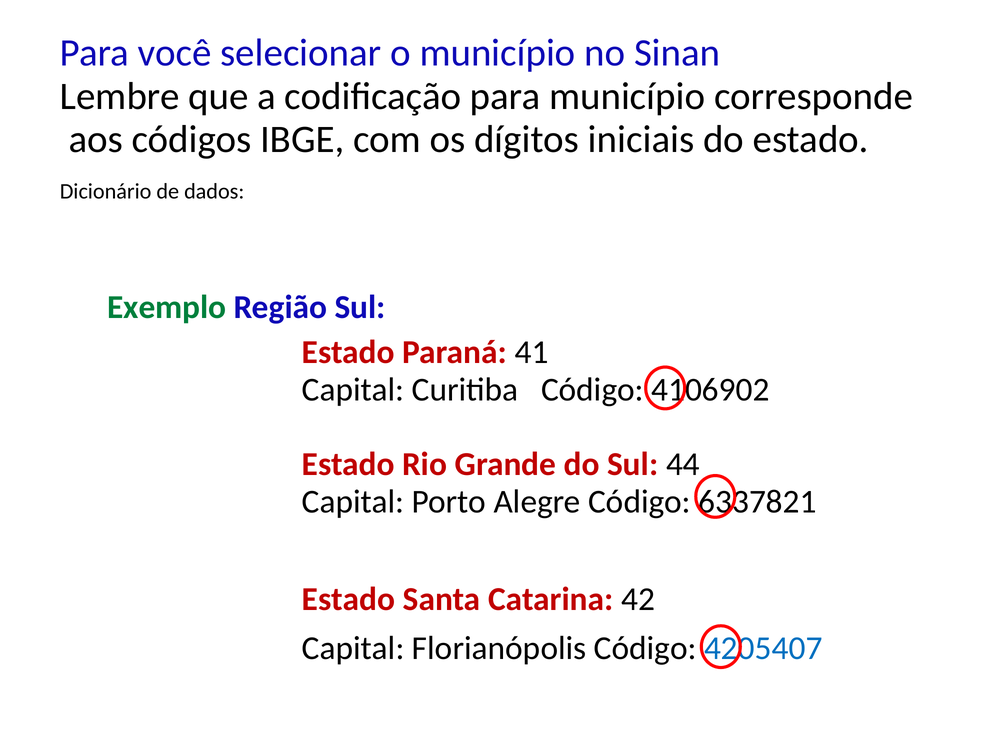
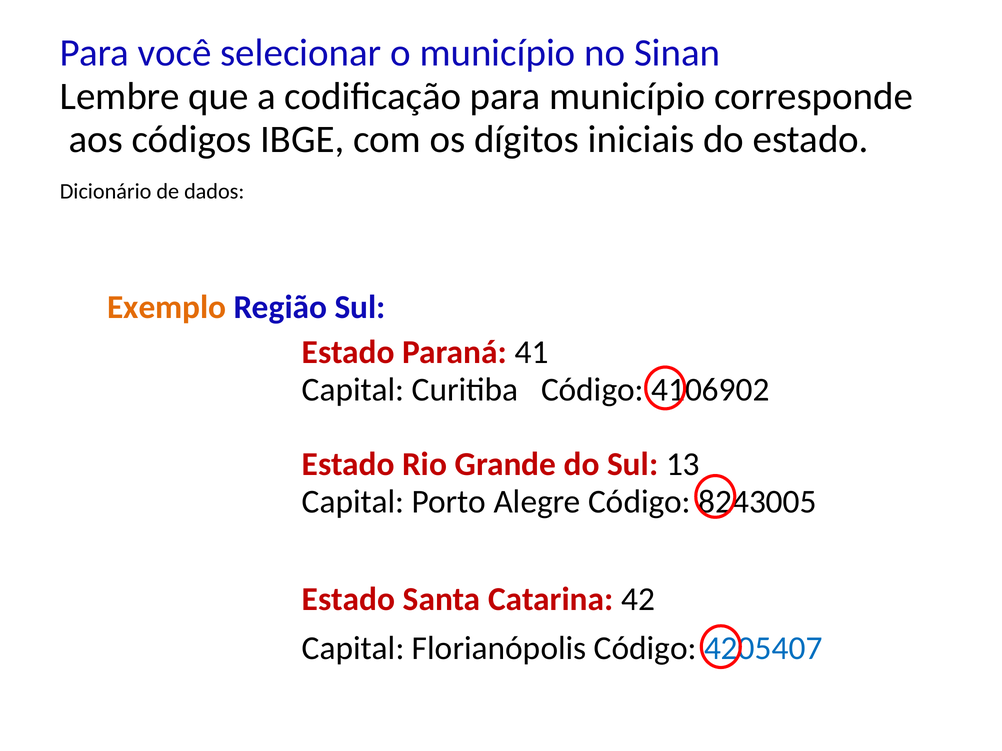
Exemplo colour: green -> orange (167, 307)
44: 44 -> 13 (683, 465)
6337821: 6337821 -> 8243005 (757, 502)
